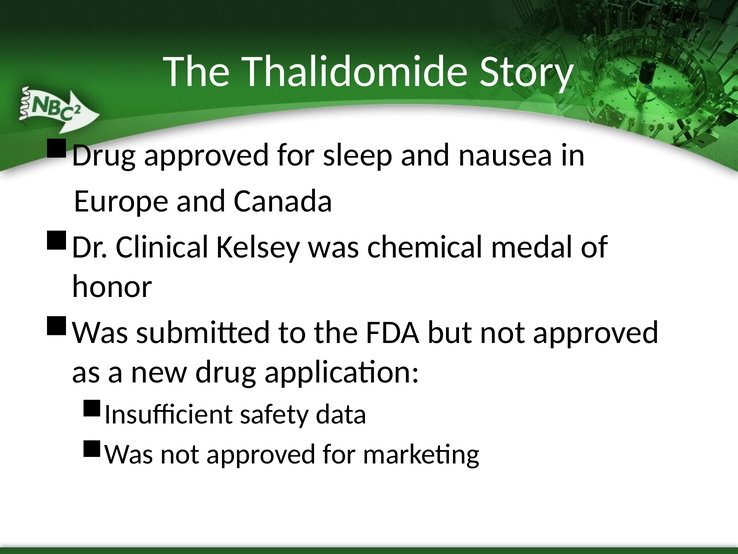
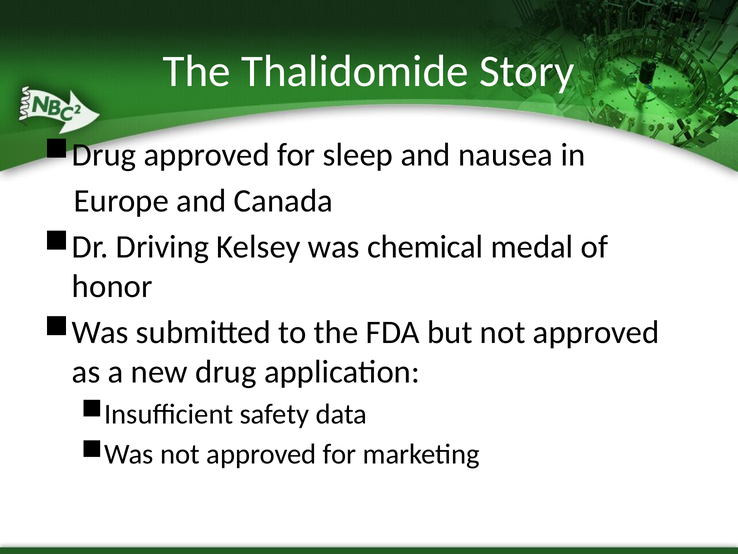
Clinical: Clinical -> Driving (163, 247)
